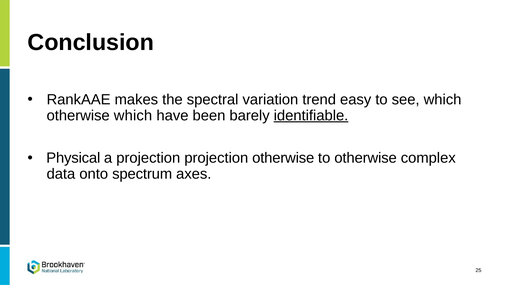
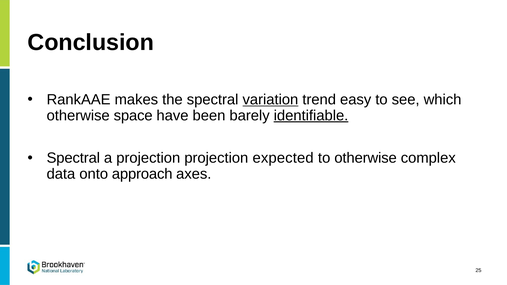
variation underline: none -> present (270, 100)
otherwise which: which -> space (133, 116)
Physical: Physical -> Spectral (73, 158)
projection otherwise: otherwise -> expected (283, 158)
spectrum: spectrum -> approach (142, 174)
